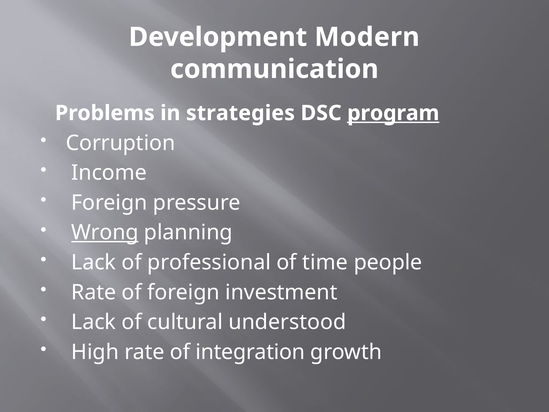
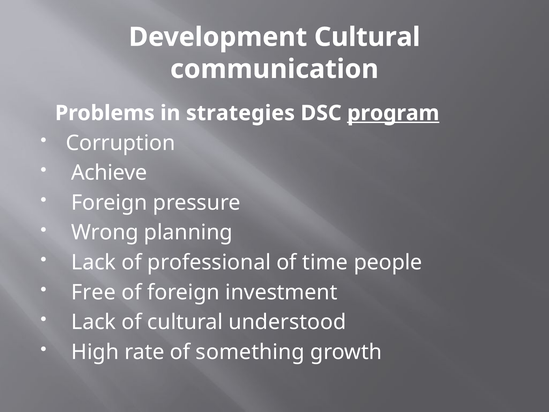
Development Modern: Modern -> Cultural (367, 37)
Income: Income -> Achieve (109, 173)
Wrong underline: present -> none (105, 232)
Rate: Rate -> Free (94, 292)
integration: integration -> something (250, 352)
